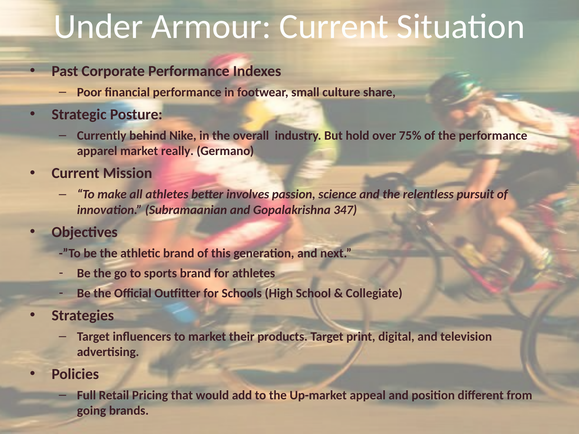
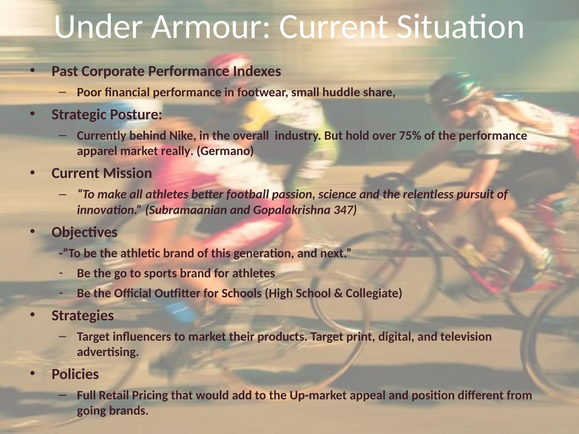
culture: culture -> huddle (341, 92)
involves: involves -> football (248, 195)
